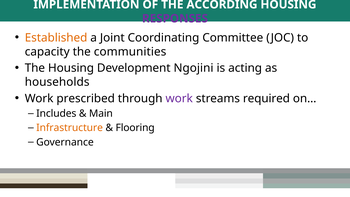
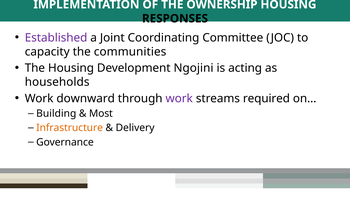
ACCORDING: ACCORDING -> OWNERSHIP (222, 5)
RESPONSES colour: purple -> black (175, 19)
Established colour: orange -> purple (56, 38)
prescribed: prescribed -> downward (86, 98)
Includes: Includes -> Building (56, 113)
Main: Main -> Most (101, 113)
Flooring: Flooring -> Delivery (135, 128)
